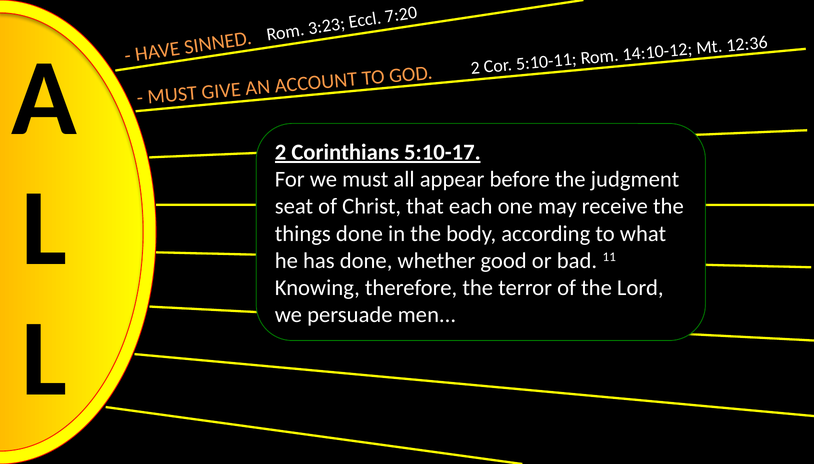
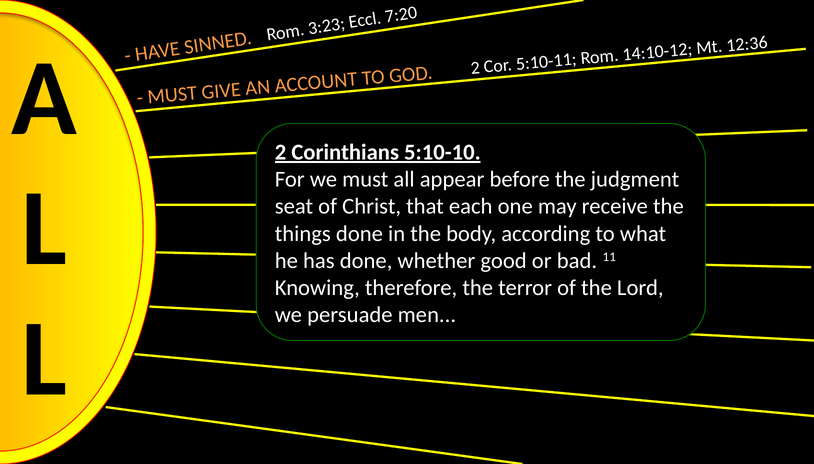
5:10-17: 5:10-17 -> 5:10-10 (442, 152)
